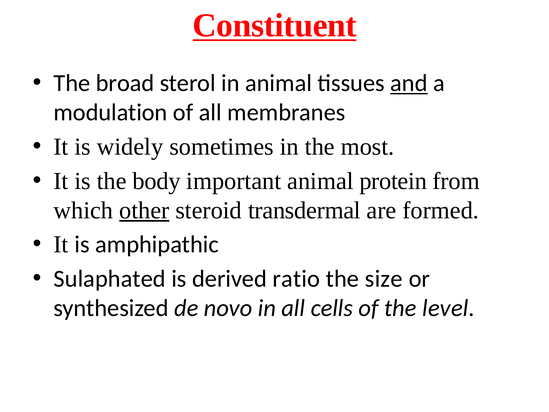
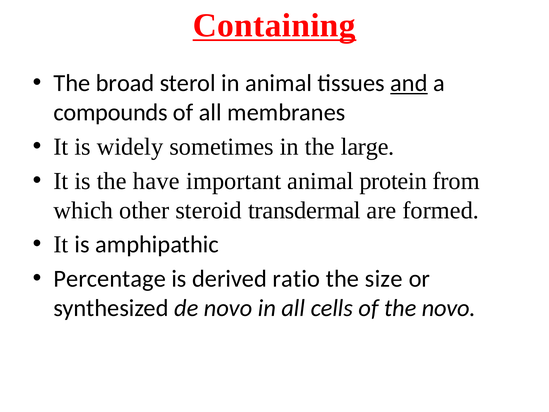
Constituent: Constituent -> Containing (274, 25)
modulation: modulation -> compounds (111, 112)
most: most -> large (368, 147)
body: body -> have (156, 181)
other underline: present -> none (144, 210)
Sulaphated: Sulaphated -> Percentage (110, 279)
the level: level -> novo (449, 308)
